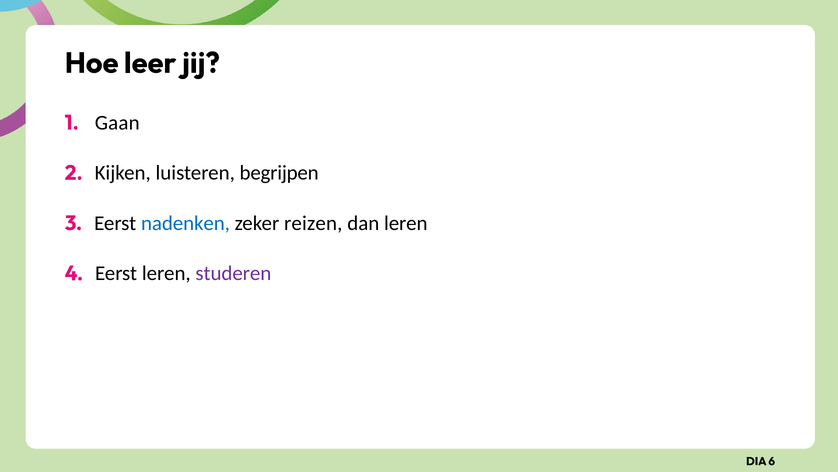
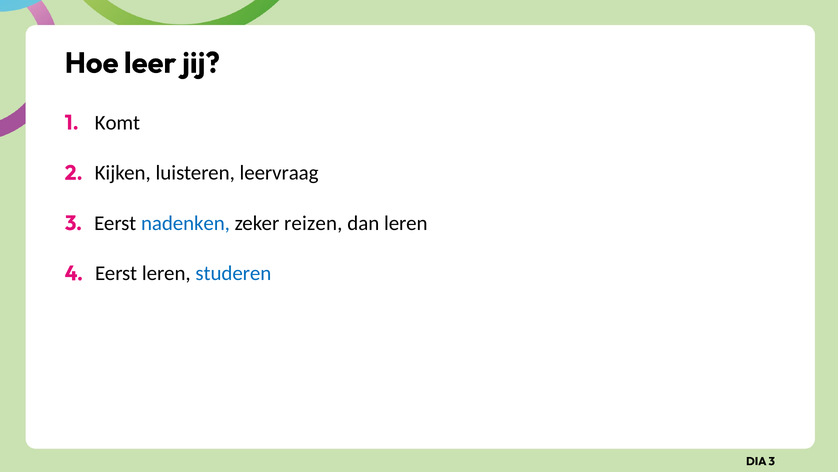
Gaan: Gaan -> Komt (117, 123)
begrijpen: begrijpen -> leervraag (279, 173)
studeren colour: purple -> blue (233, 273)
DIA 6: 6 -> 3 (772, 461)
